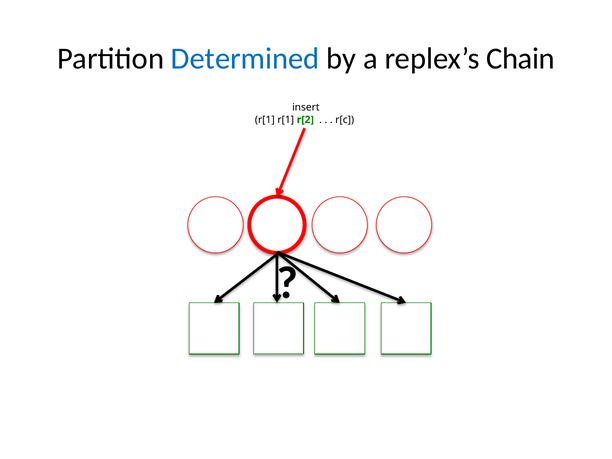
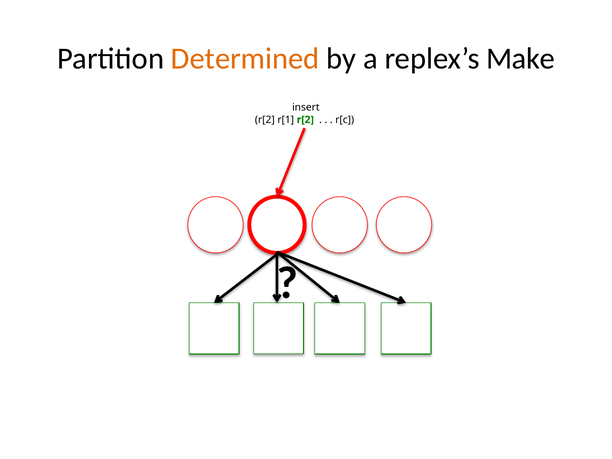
Determined colour: blue -> orange (245, 59)
Chain: Chain -> Make (521, 59)
r[1: r[1 -> r[2 (265, 120)
